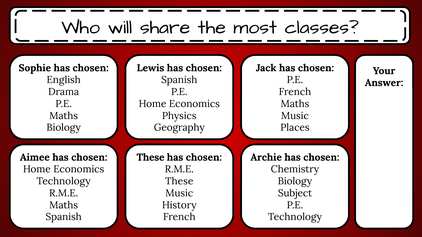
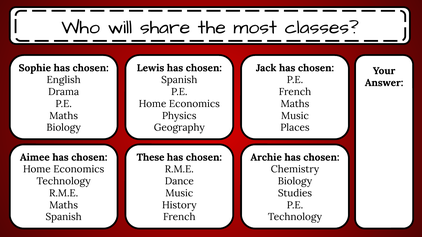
These: These -> Dance (179, 181)
Subject: Subject -> Studies (295, 193)
